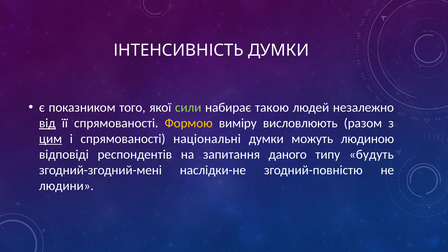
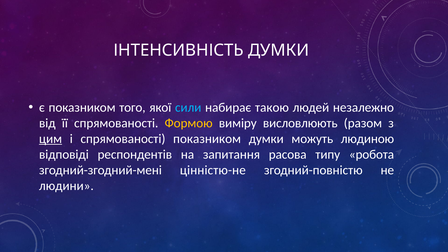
сили colour: light green -> light blue (188, 108)
від underline: present -> none (47, 123)
спрямованості національні: національні -> показником (207, 139)
даного: даного -> расова (288, 154)
будуть: будуть -> робота (372, 154)
наслідки-не: наслідки-не -> цінністю-не (213, 170)
